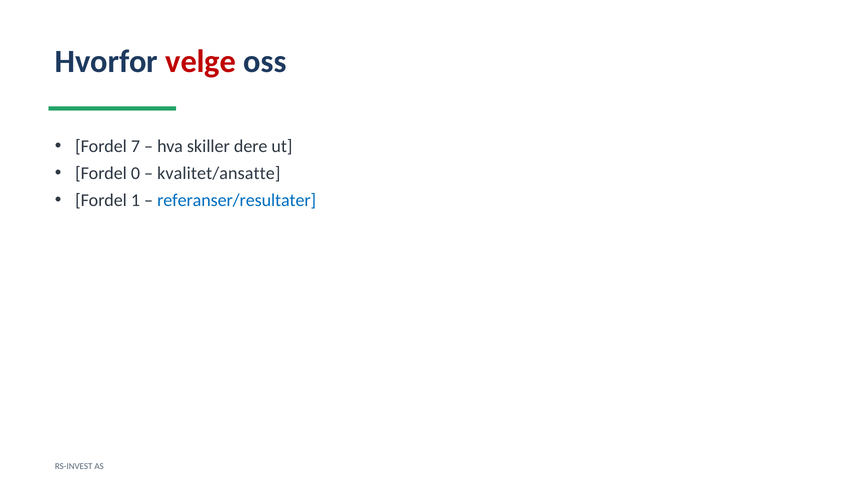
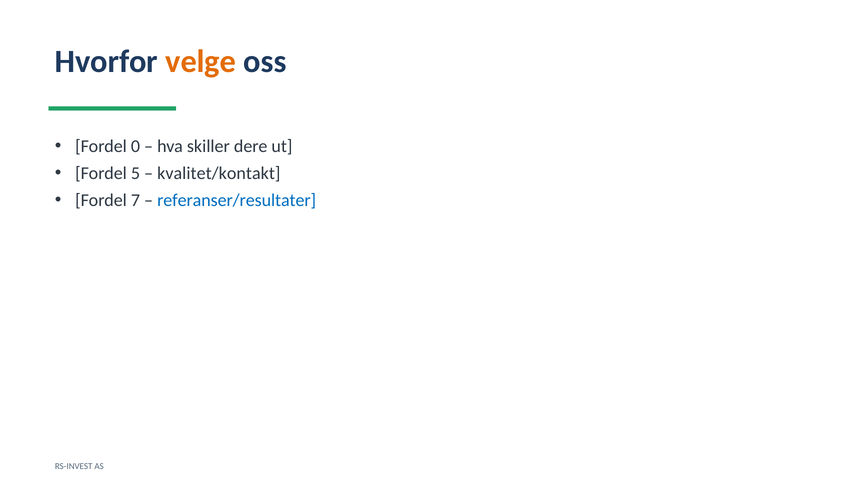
velge colour: red -> orange (201, 62)
7: 7 -> 0 (135, 146)
0: 0 -> 5 (135, 173)
kvalitet/ansatte: kvalitet/ansatte -> kvalitet/kontakt (219, 173)
1: 1 -> 7 (135, 200)
